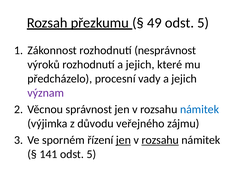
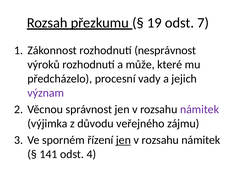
49: 49 -> 19 (154, 23)
5: 5 -> 7 (203, 23)
rozhodnutí a jejich: jejich -> může (140, 65)
námitek colour: blue -> purple (200, 109)
rozsahu underline: present -> none (160, 140)
141 odst 5: 5 -> 4 (91, 154)
